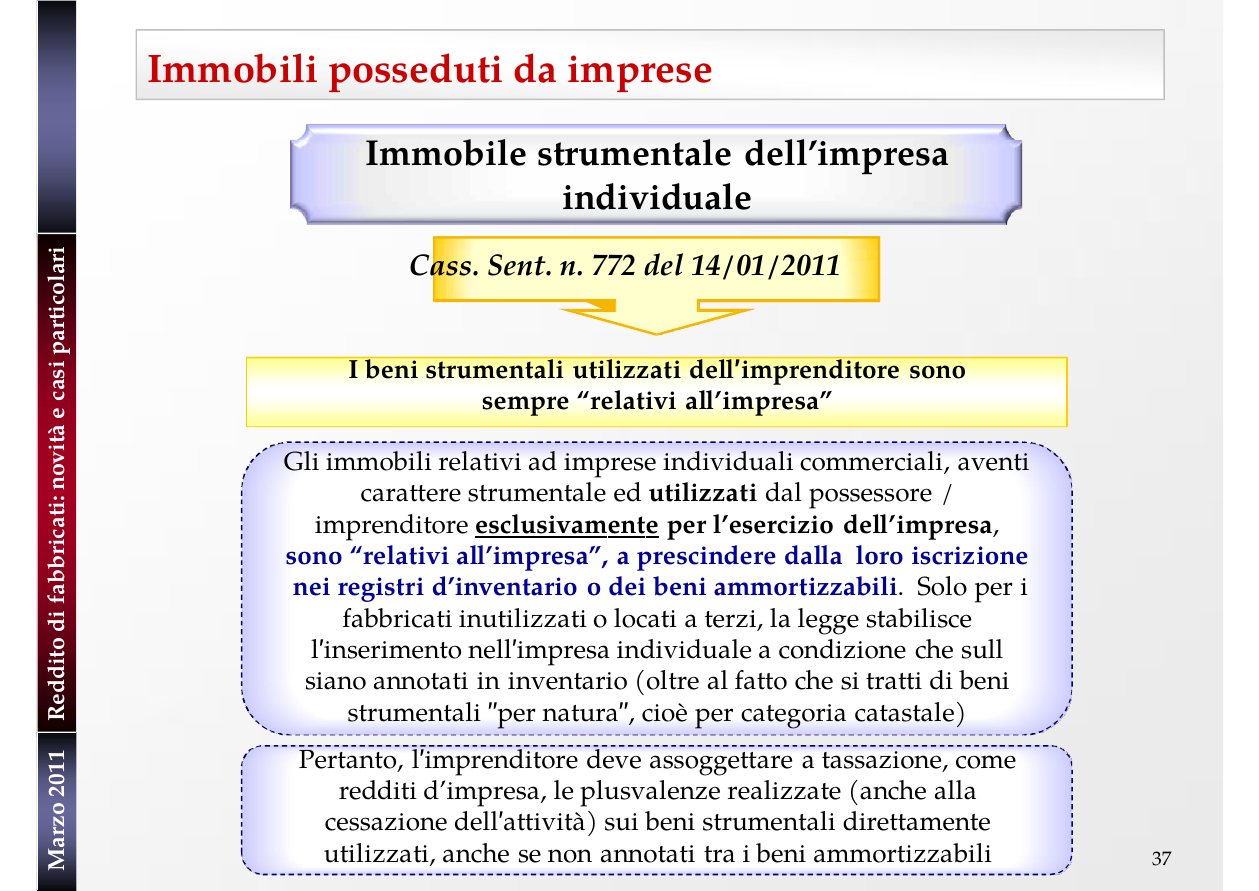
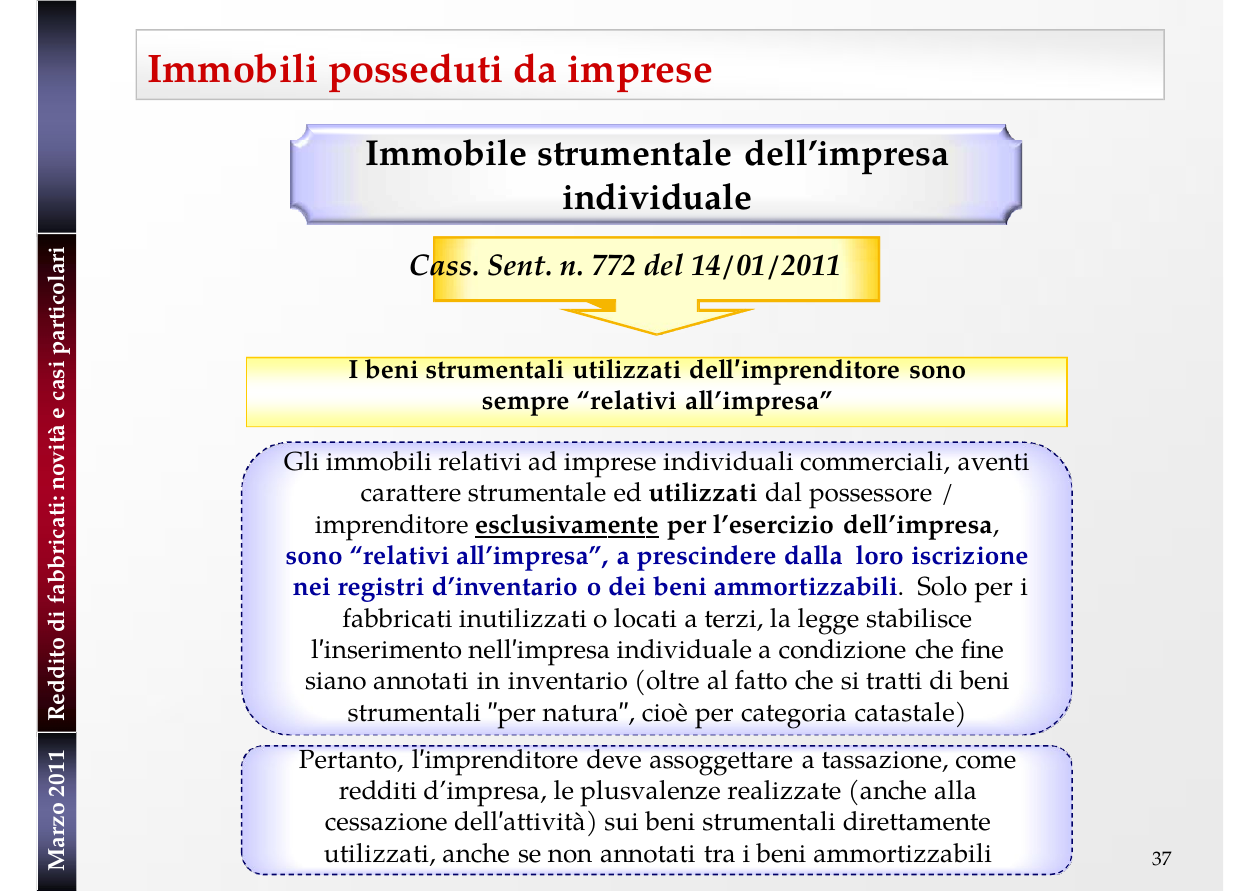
sull: sull -> fine (982, 650)
